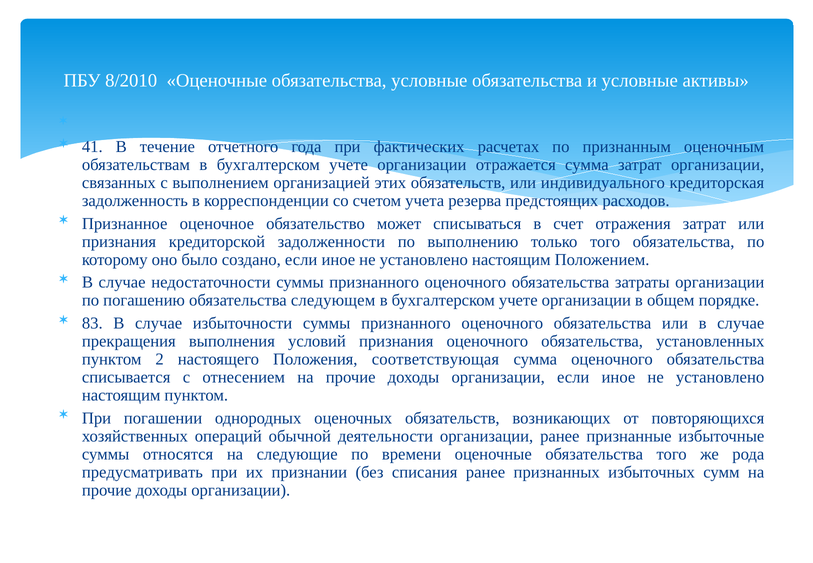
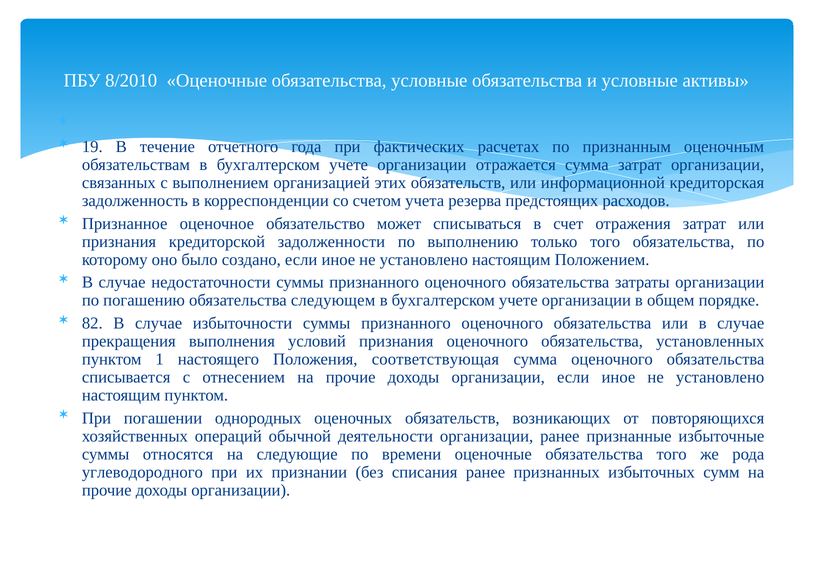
41: 41 -> 19 (92, 147)
индивидуального: индивидуального -> информационной (603, 183)
83: 83 -> 82 (92, 323)
2: 2 -> 1 (160, 359)
предусматривать: предусматривать -> углеводородного (142, 472)
